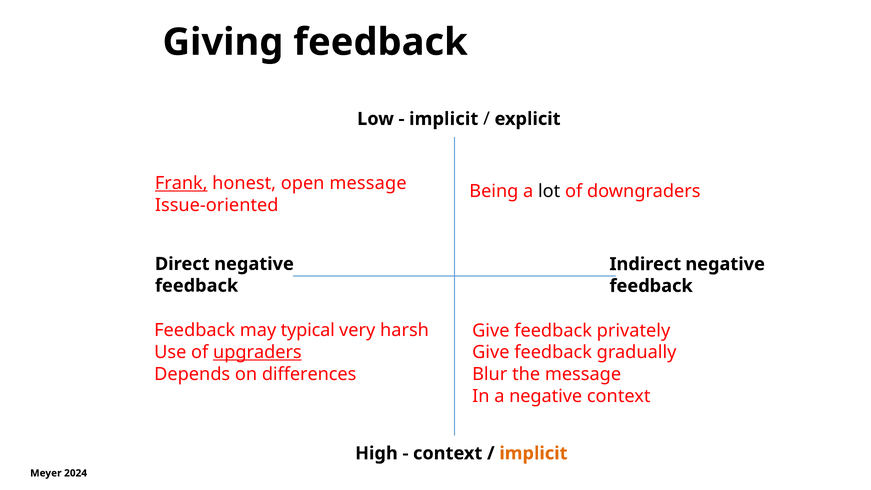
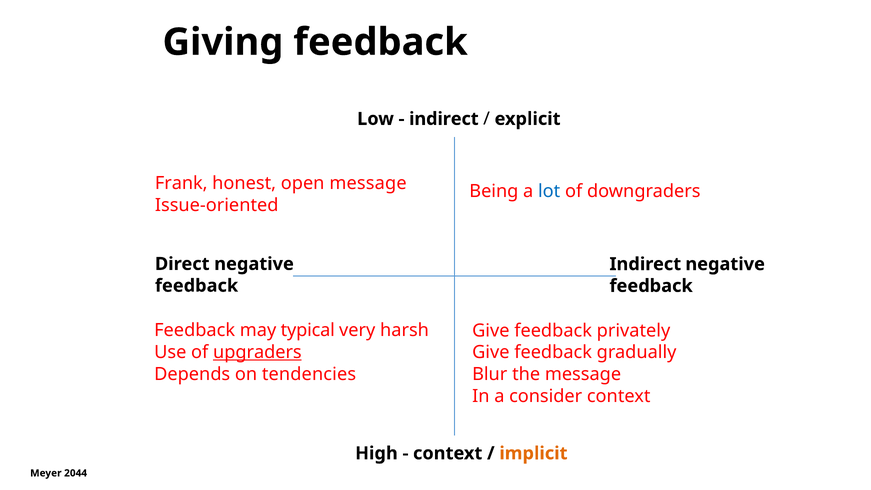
implicit: implicit -> indirect (444, 119)
Frank underline: present -> none (181, 183)
lot colour: black -> blue (549, 191)
differences: differences -> tendencies (309, 374)
a negative: negative -> consider (546, 396)
2024: 2024 -> 2044 (76, 473)
